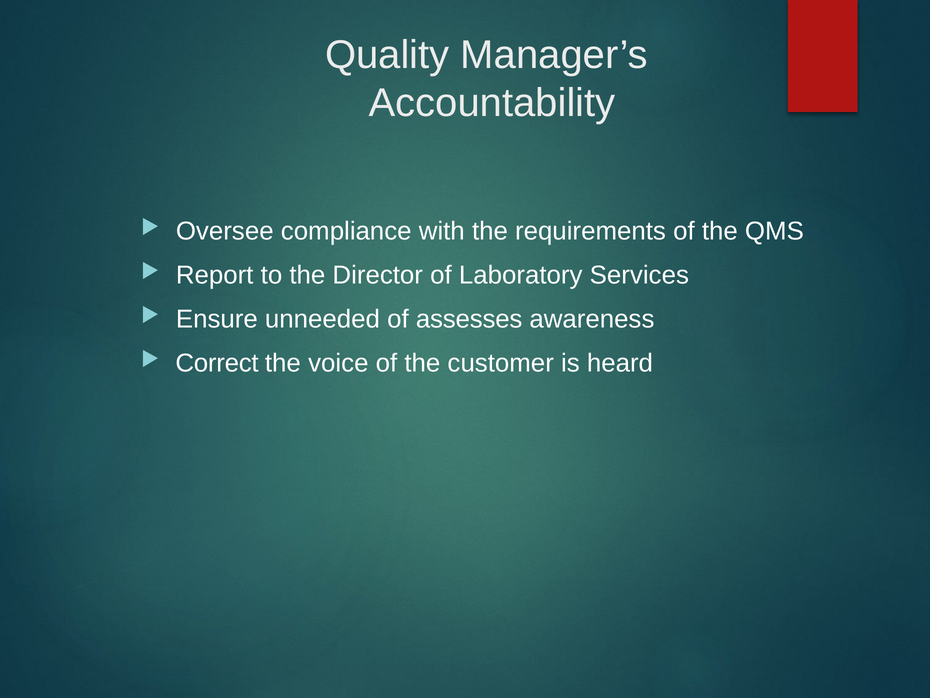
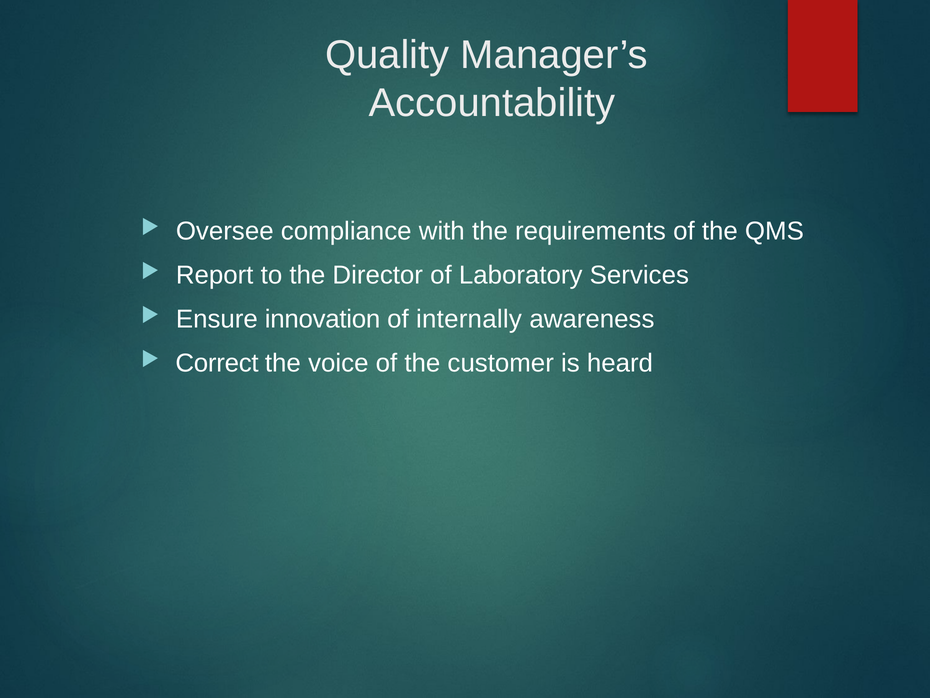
unneeded: unneeded -> innovation (323, 319)
assesses: assesses -> internally (469, 319)
